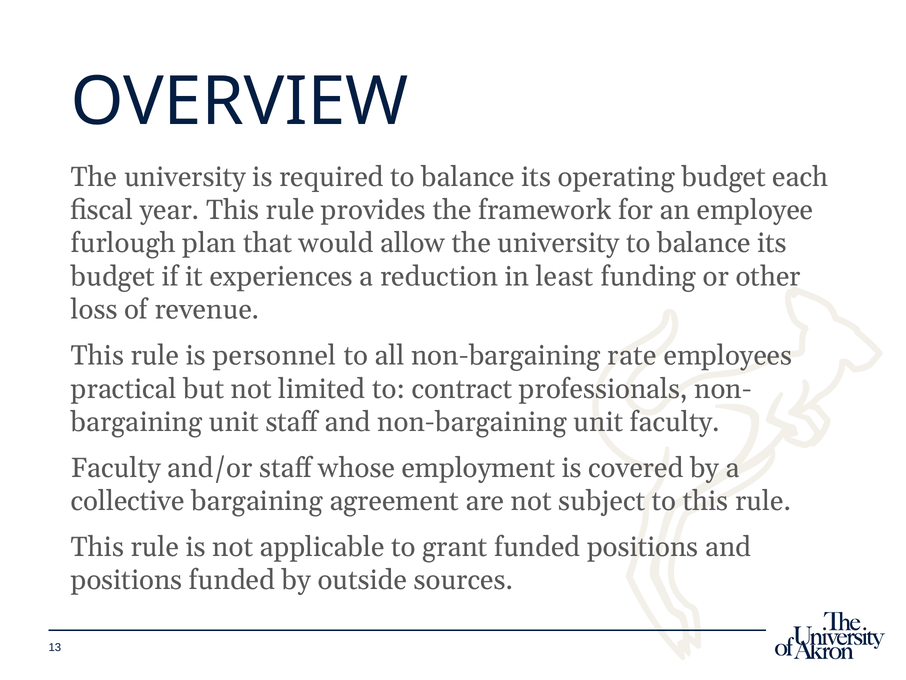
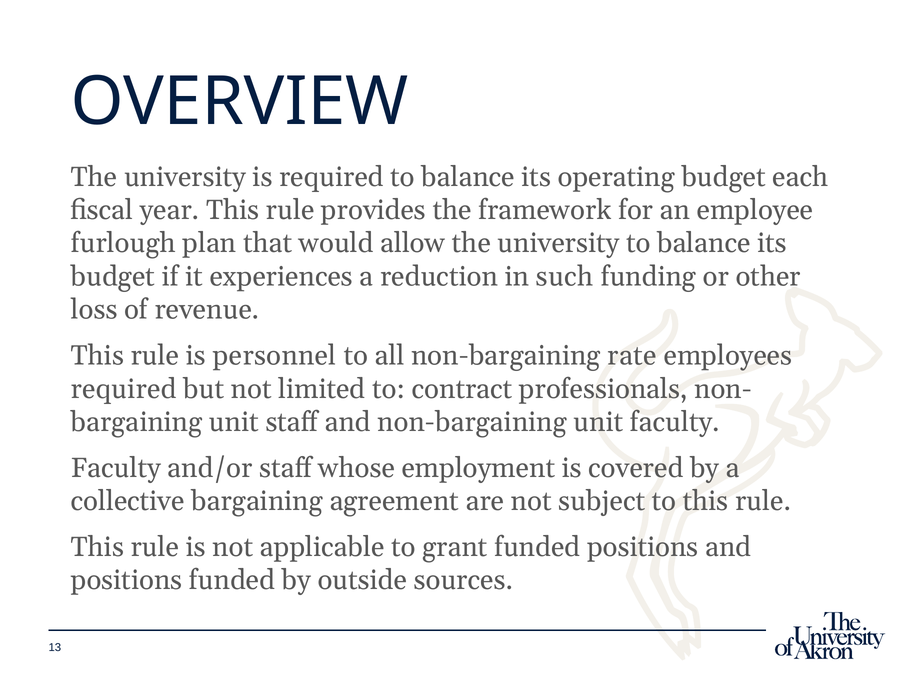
least: least -> such (565, 276)
practical: practical -> required (124, 389)
